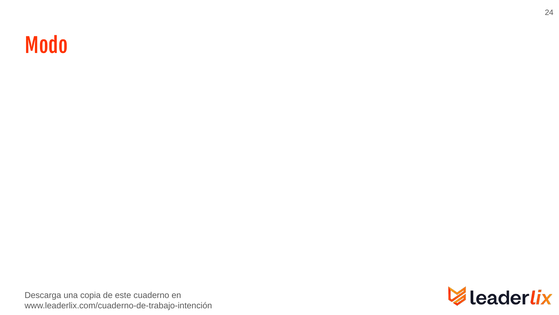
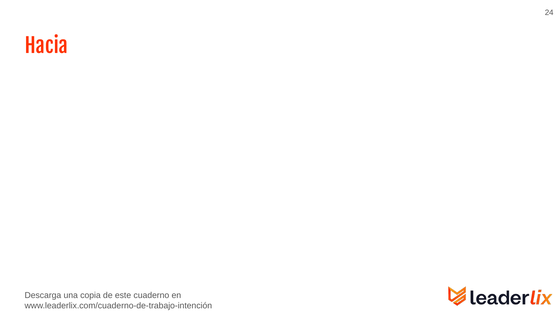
Modo: Modo -> Hacia (46, 46)
